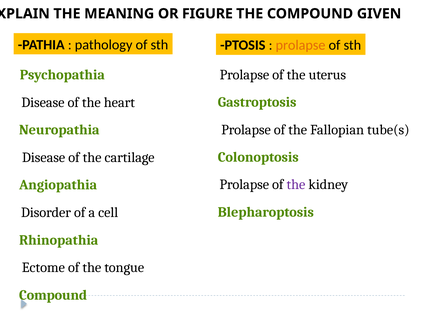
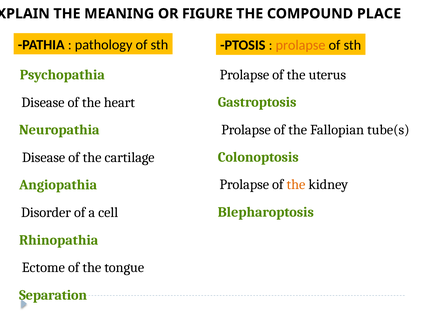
GIVEN: GIVEN -> PLACE (379, 14)
the colour: purple -> orange (296, 185)
Compound: Compound -> Separation (53, 296)
